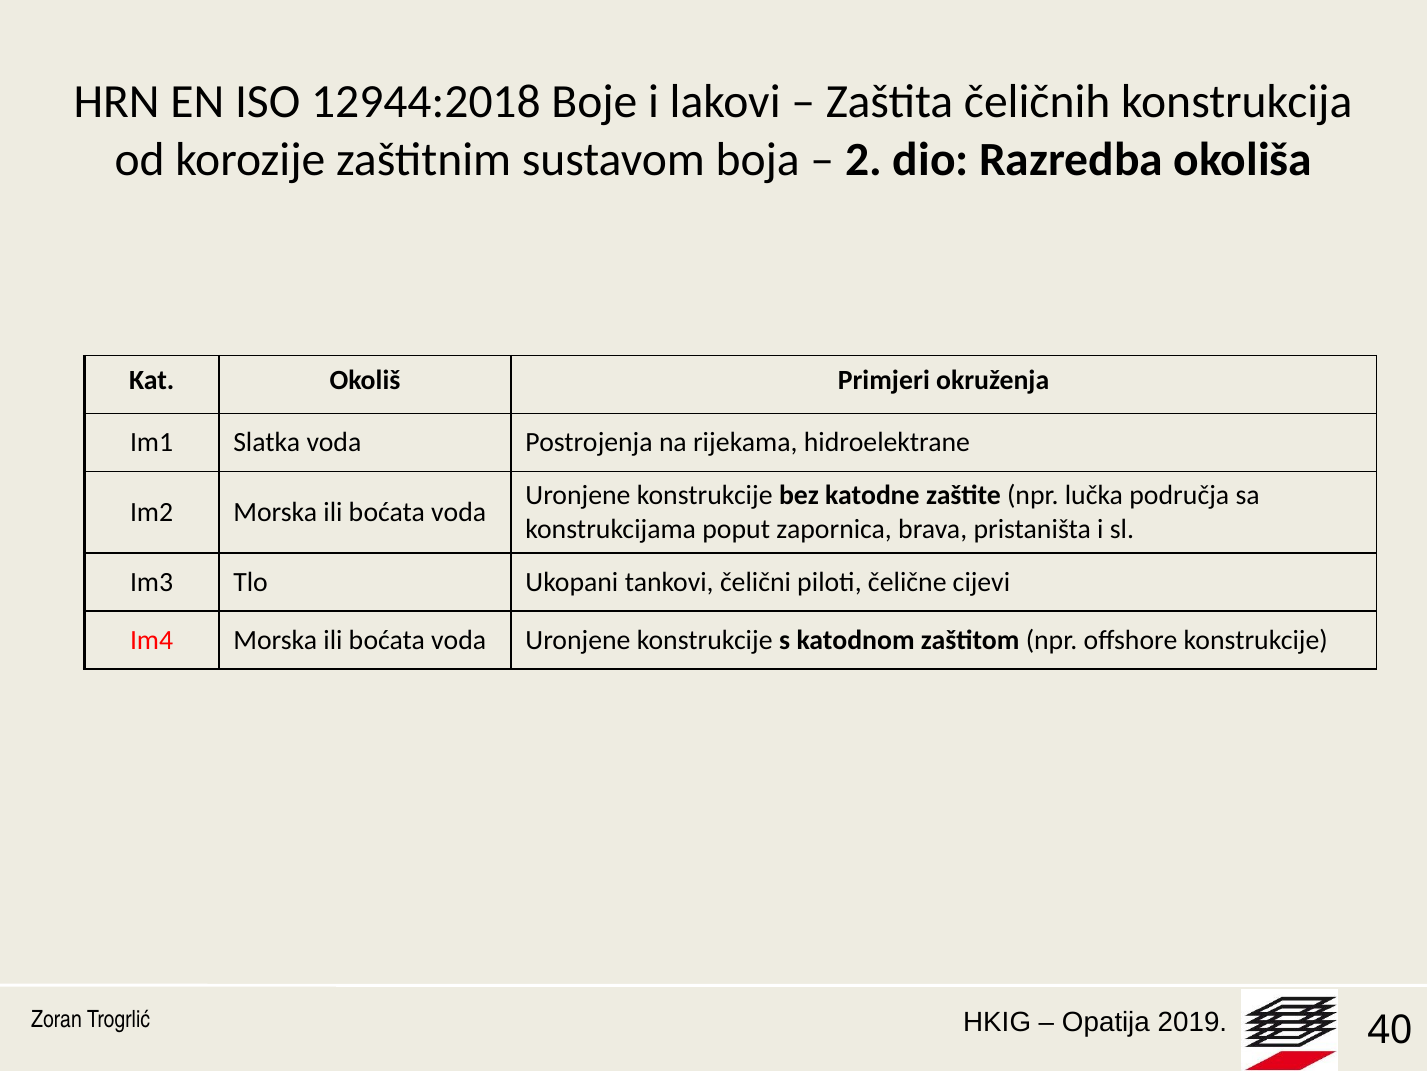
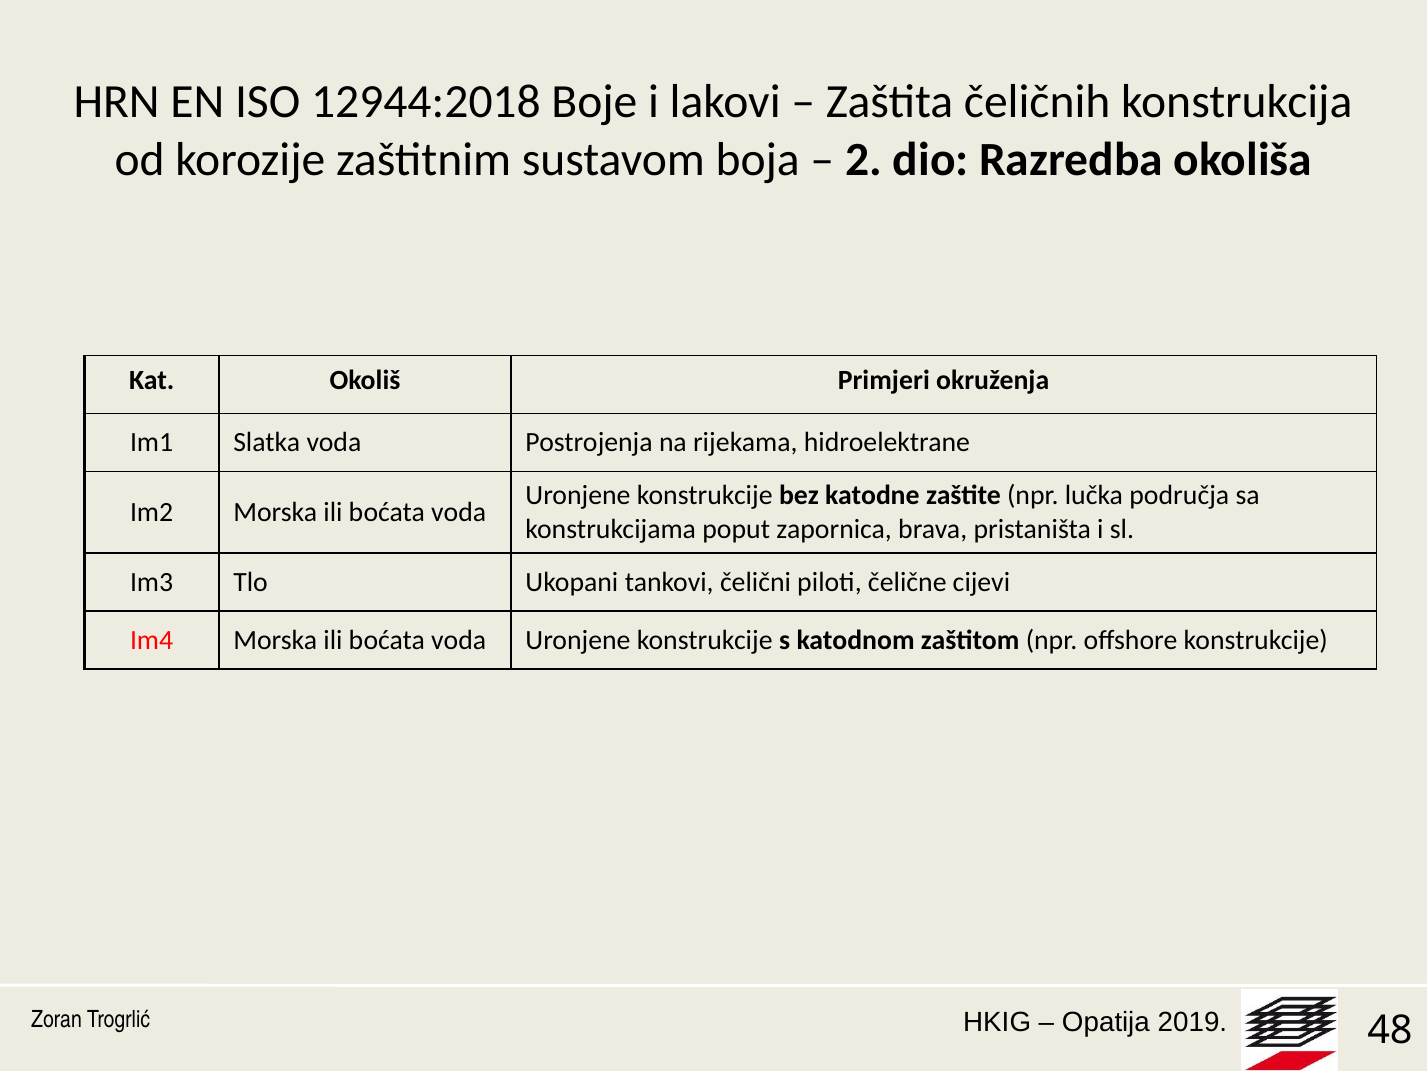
40: 40 -> 48 (1390, 1030)
